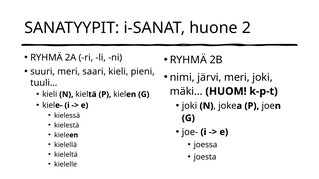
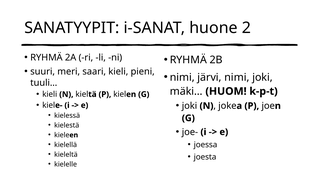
järvi meri: meri -> nimi (237, 77)
